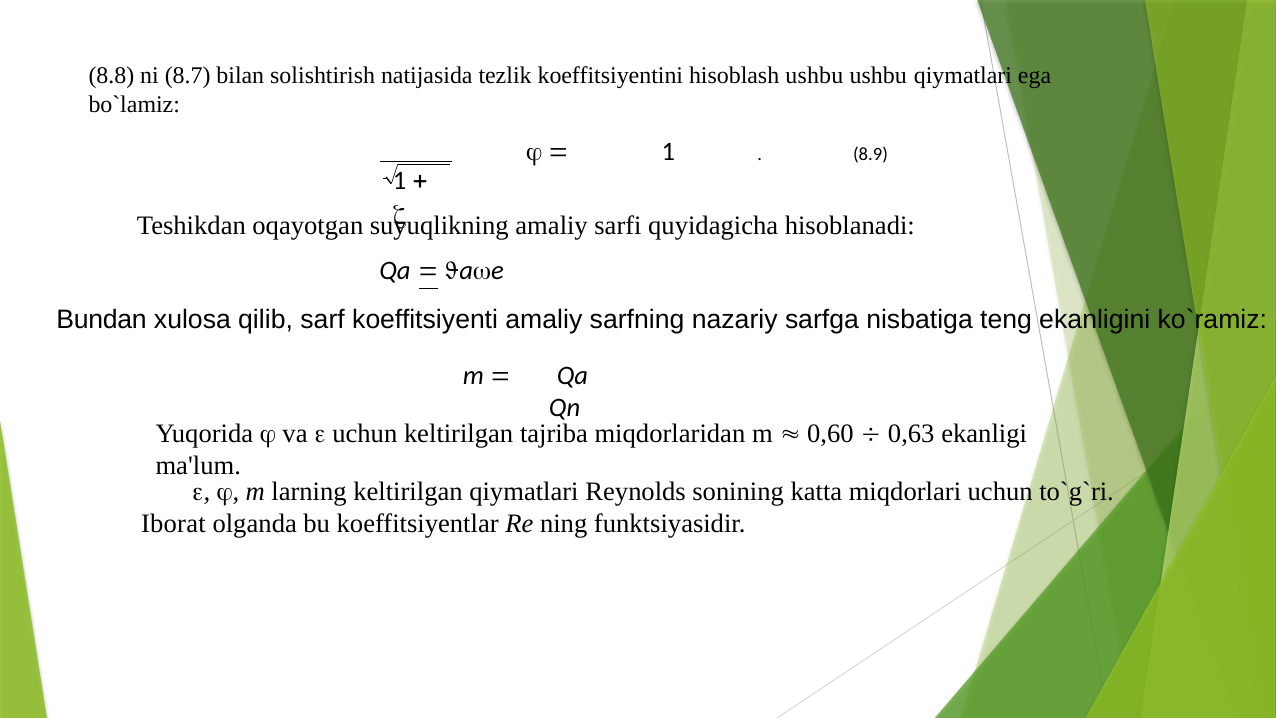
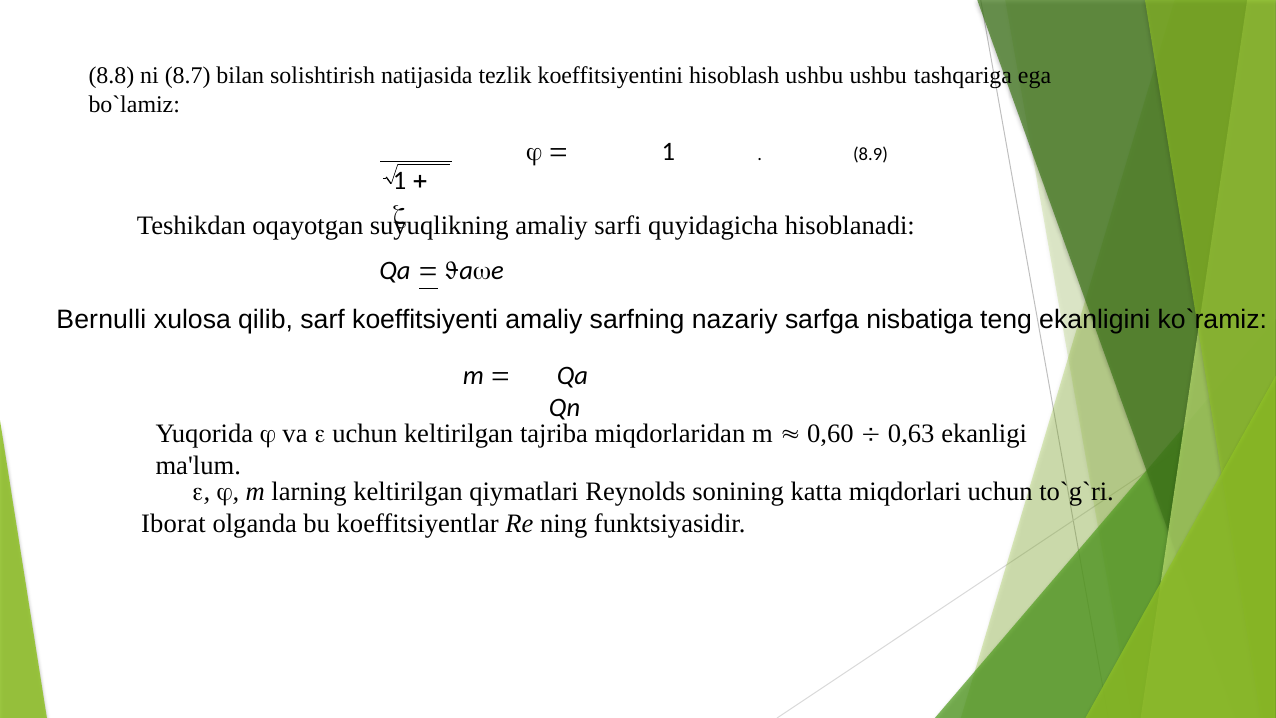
ushbu qiymatlari: qiymatlari -> tashqariga (963, 76)
Bundan: Bundan -> Bernulli (101, 320)
